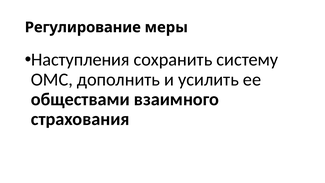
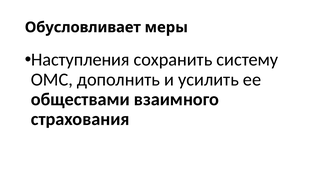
Регулирование: Регулирование -> Обусловливает (83, 27)
